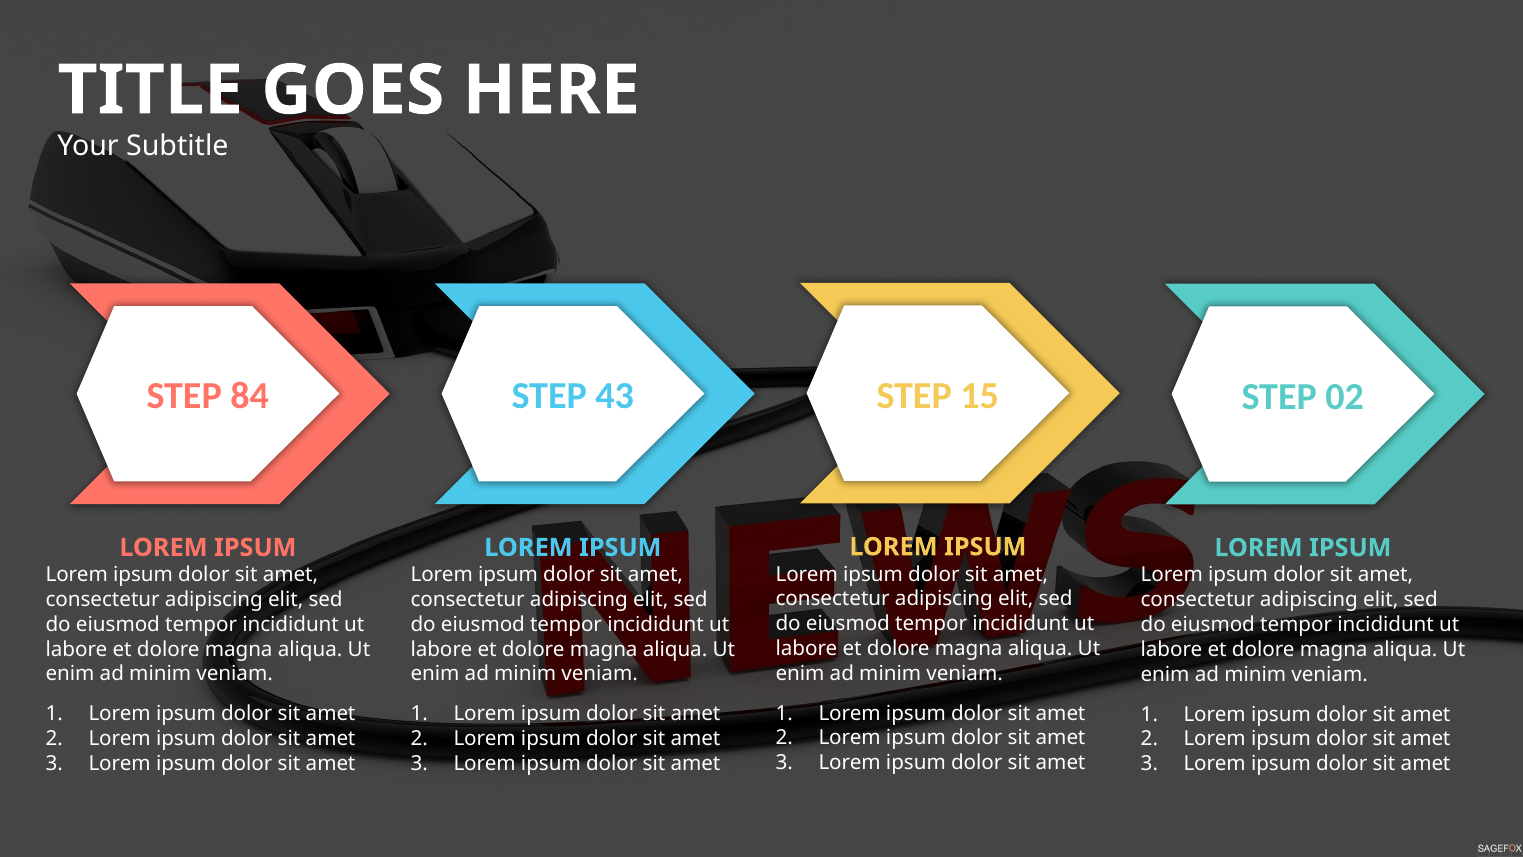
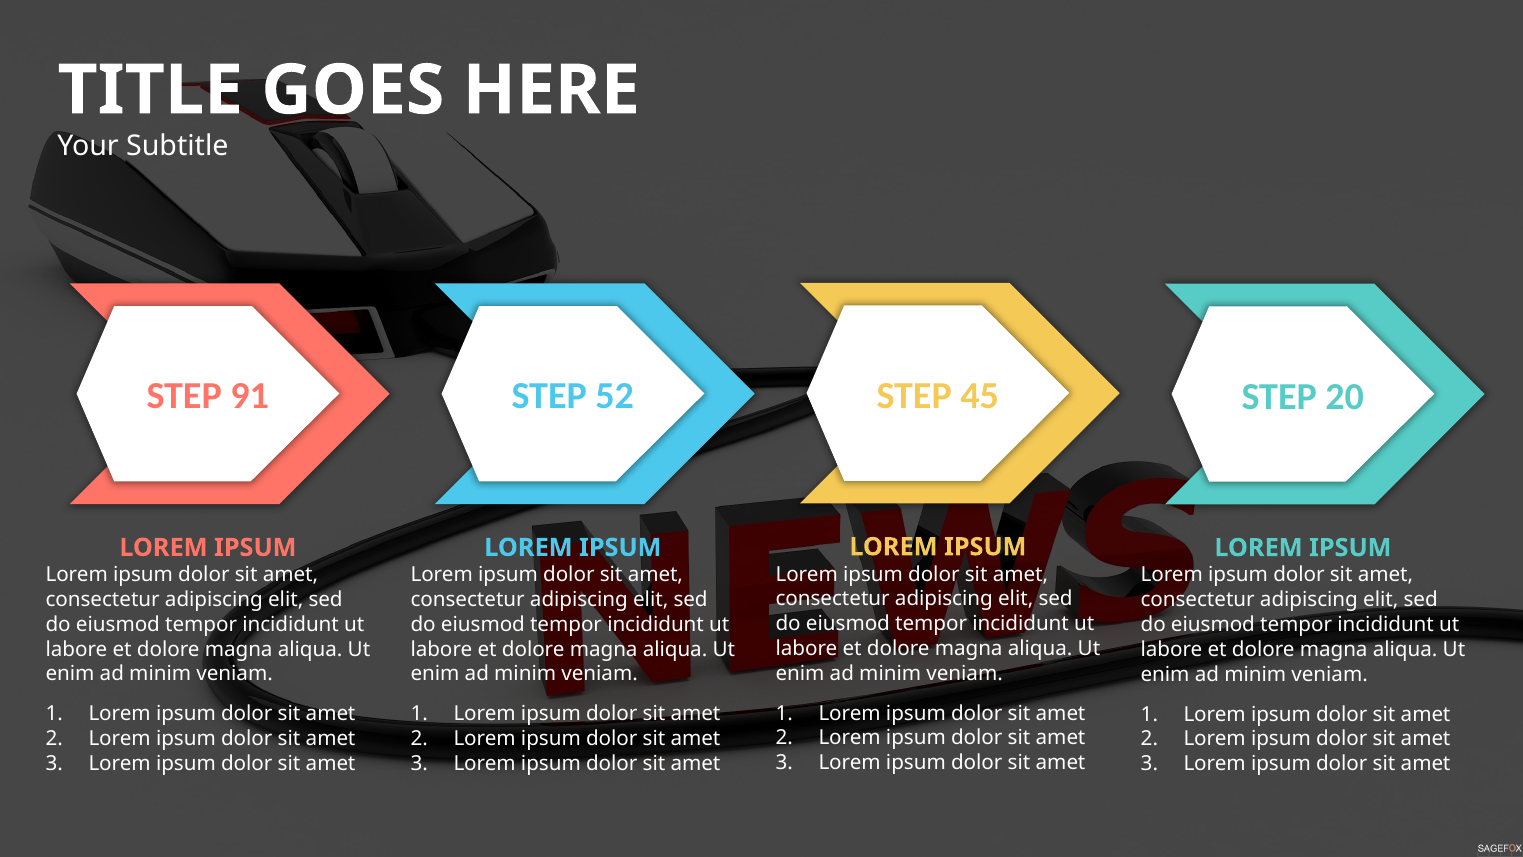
15: 15 -> 45 (980, 396)
84: 84 -> 91 (250, 396)
43: 43 -> 52 (615, 396)
02: 02 -> 20 (1345, 396)
